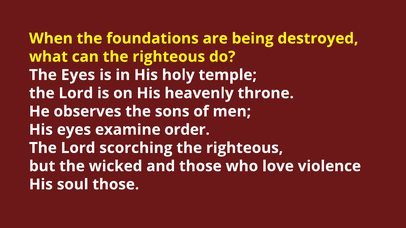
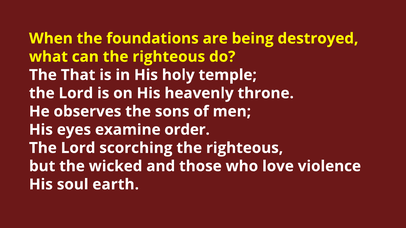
The Eyes: Eyes -> That (78, 75)
soul those: those -> earth (116, 185)
